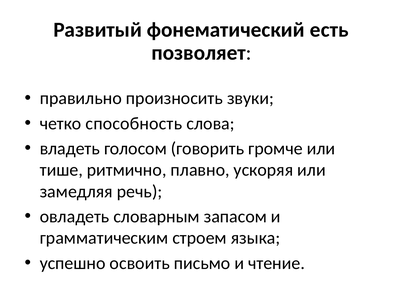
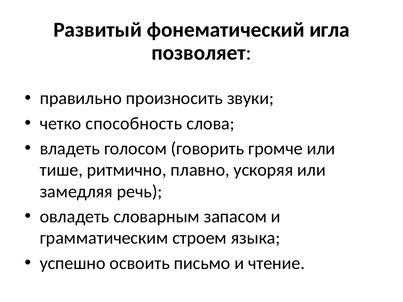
есть: есть -> игла (330, 30)
